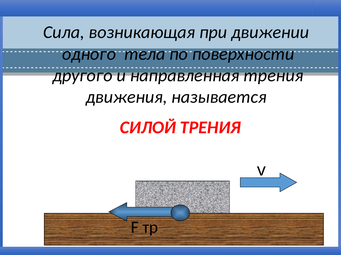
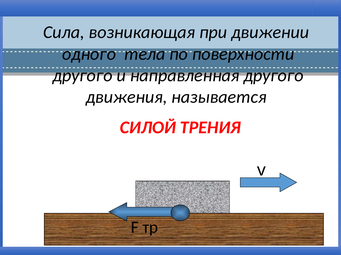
направленная трения: трения -> другого (274, 76)
